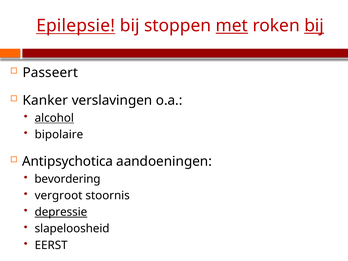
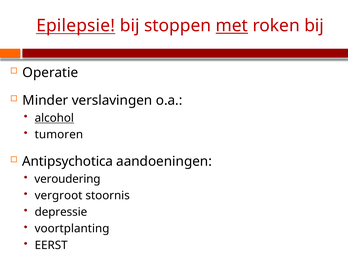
bij underline: present -> none (314, 26)
Passeert: Passeert -> Operatie (50, 73)
Kanker: Kanker -> Minder (45, 100)
bipolaire: bipolaire -> tumoren (59, 135)
bevordering: bevordering -> veroudering (67, 179)
depressie underline: present -> none (61, 212)
slapeloosheid: slapeloosheid -> voortplanting (72, 229)
